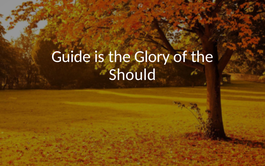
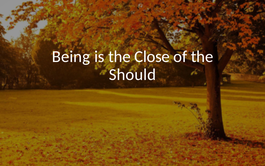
Guide: Guide -> Being (71, 56)
Glory: Glory -> Close (152, 56)
